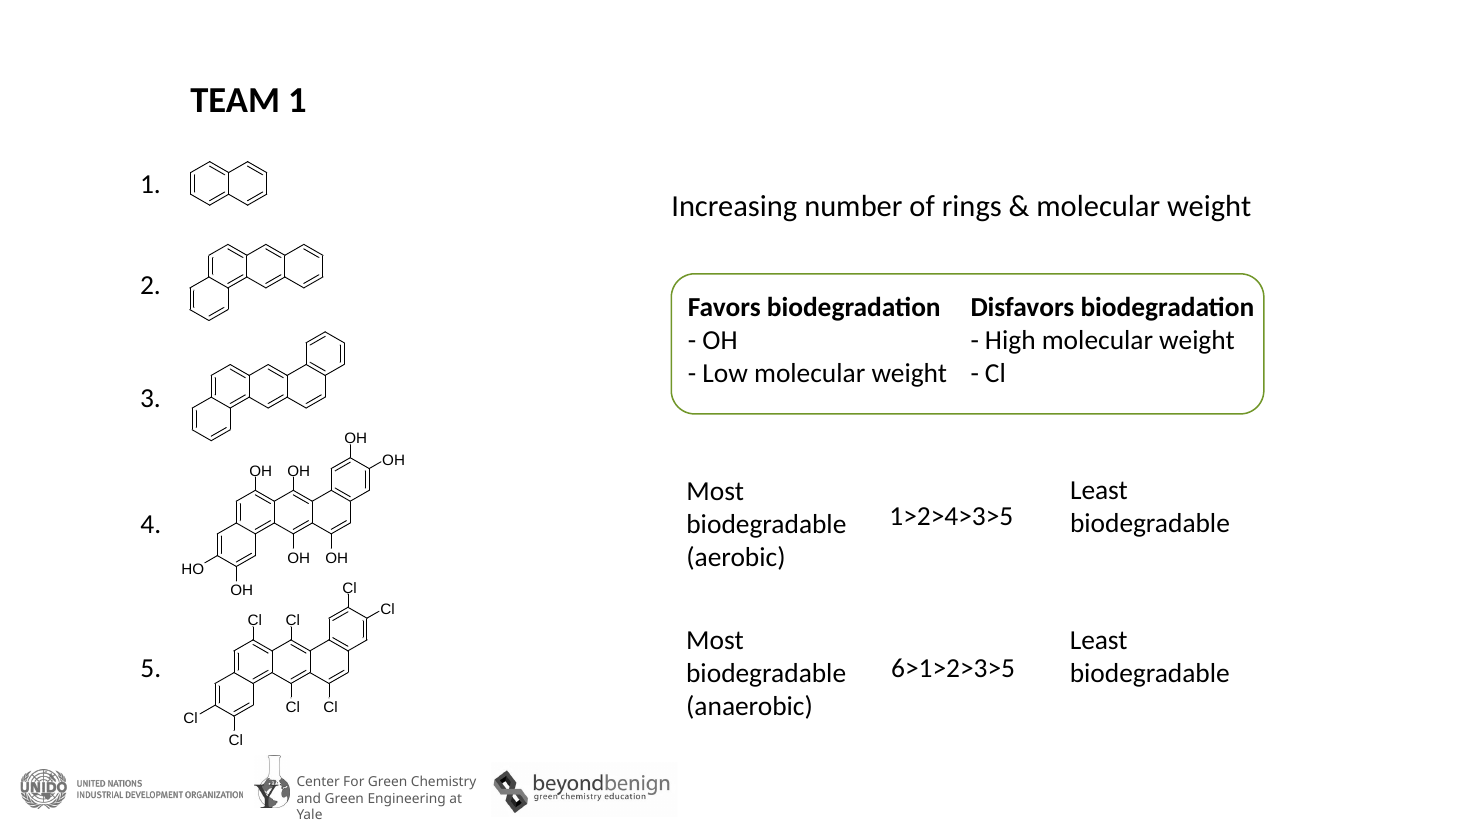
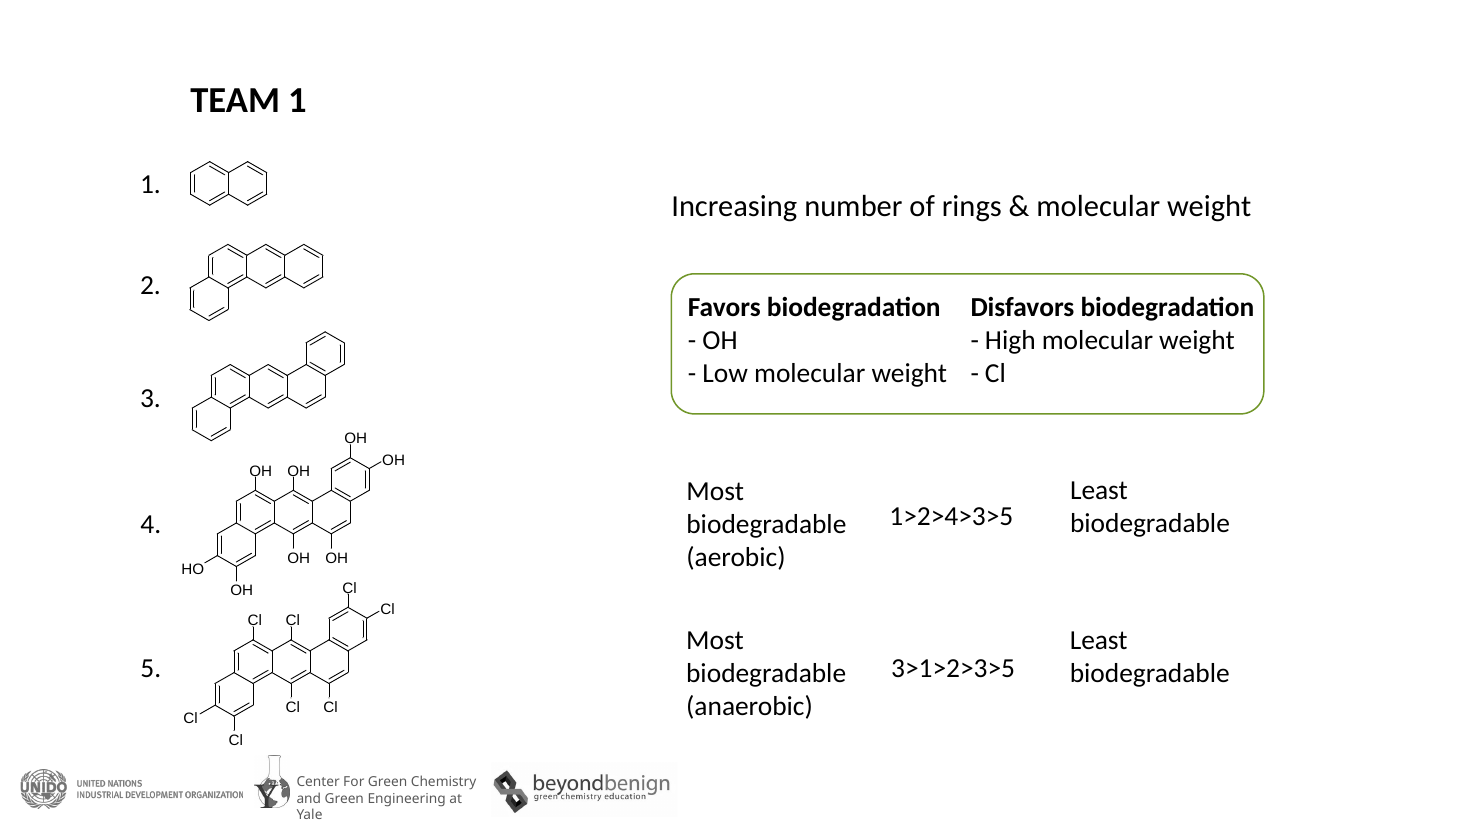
6>1>2>3>5: 6>1>2>3>5 -> 3>1>2>3>5 (953, 668)
